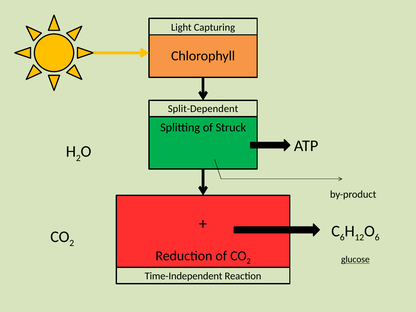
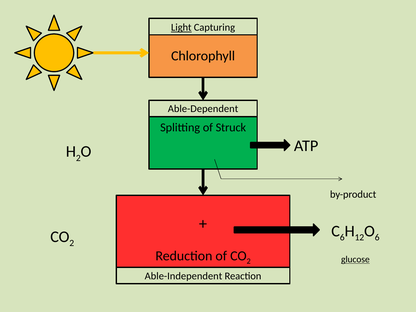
Light underline: none -> present (181, 27)
Split-Dependent: Split-Dependent -> Able-Dependent (203, 109)
Time-Independent: Time-Independent -> Able-Independent (183, 276)
